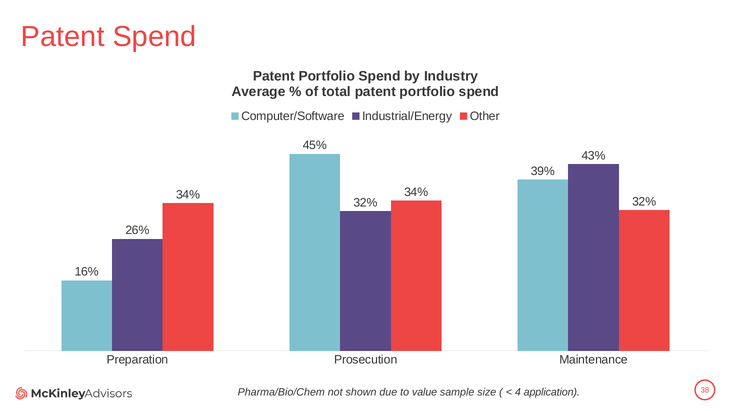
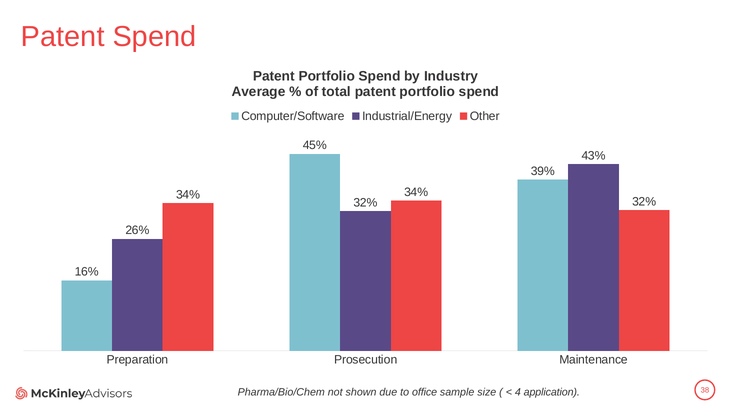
value: value -> office (425, 392)
